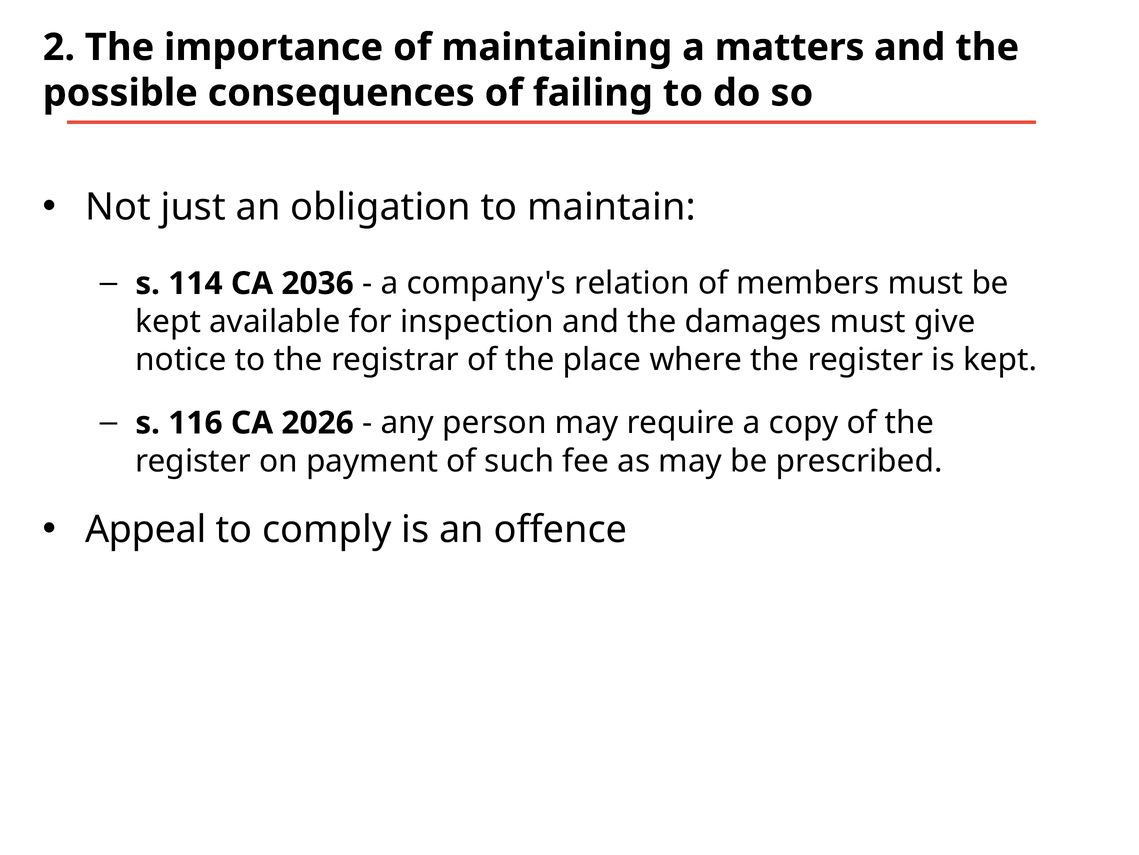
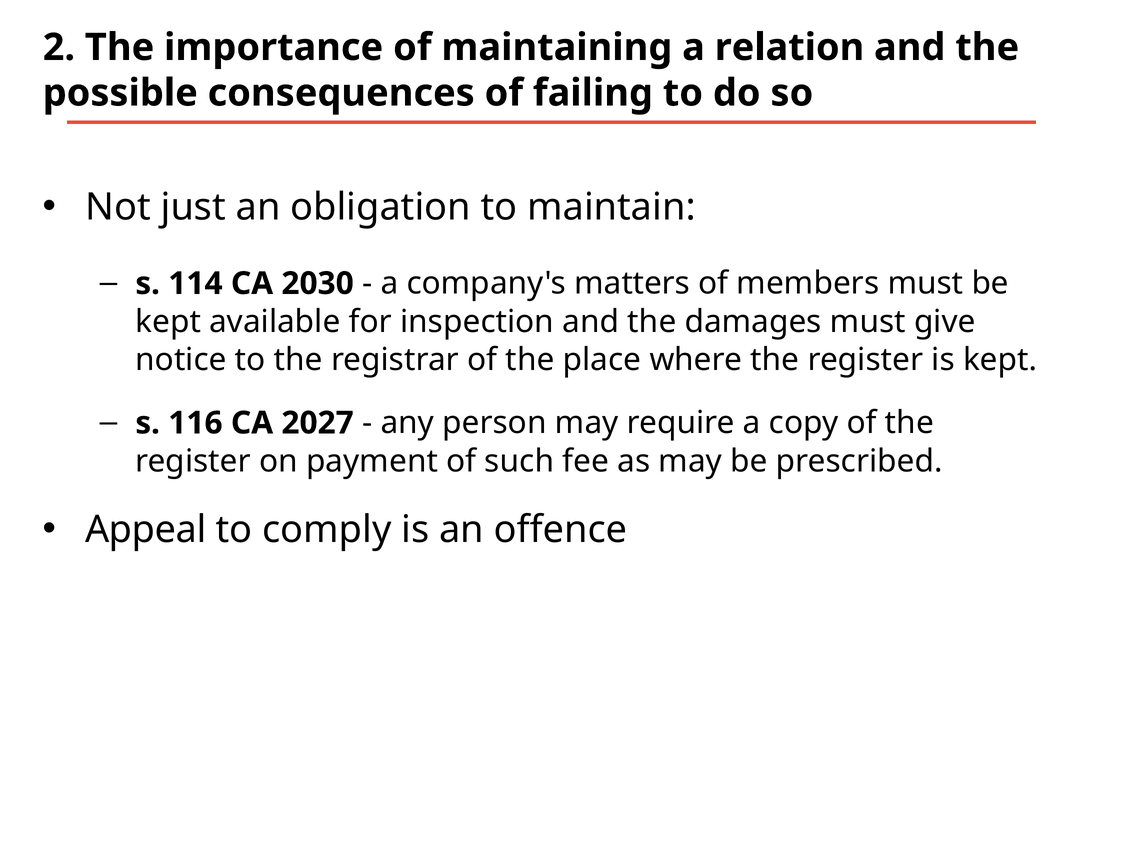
matters: matters -> relation (790, 47)
2036: 2036 -> 2030 (318, 283)
relation: relation -> matters (632, 283)
2026: 2026 -> 2027 (318, 423)
